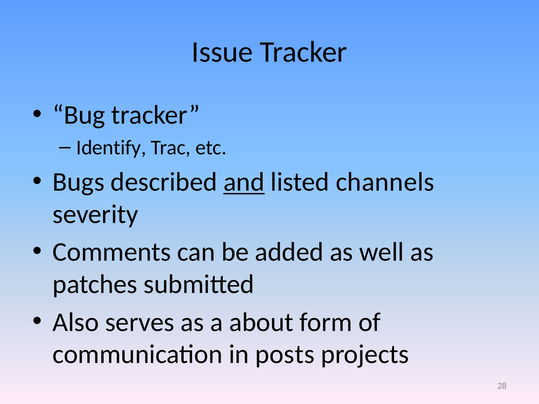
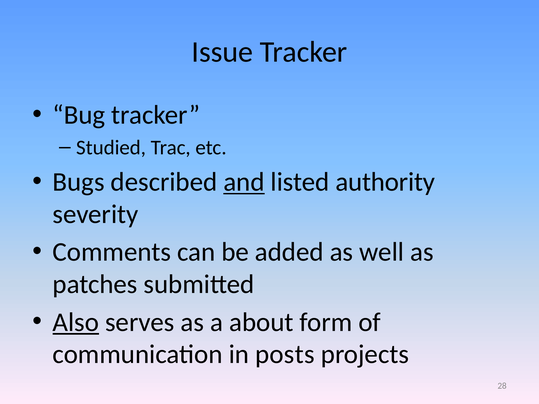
Identify: Identify -> Studied (111, 148)
channels: channels -> authority (385, 182)
Also underline: none -> present (76, 322)
